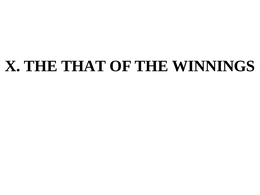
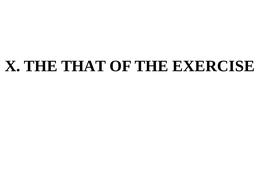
WINNINGS: WINNINGS -> EXERCISE (213, 66)
